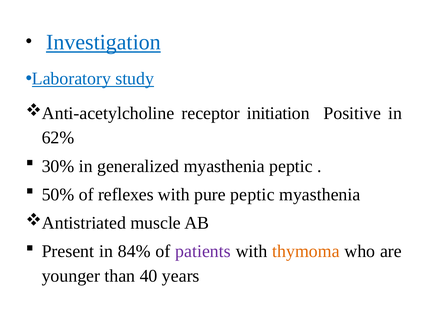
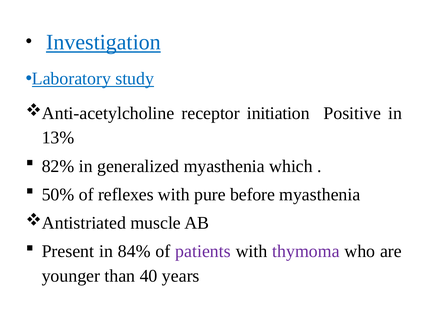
62%: 62% -> 13% (58, 138)
30%: 30% -> 82% (58, 166)
myasthenia peptic: peptic -> which (291, 166)
pure peptic: peptic -> before (253, 195)
thymoma colour: orange -> purple (306, 251)
